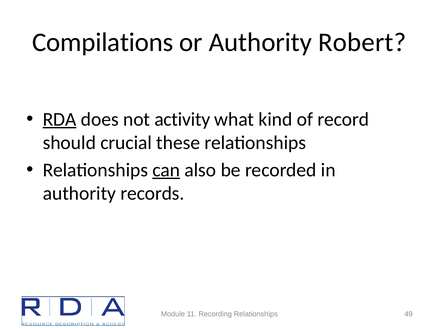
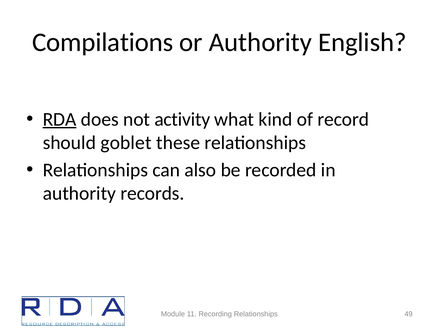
Robert: Robert -> English (362, 42)
crucial: crucial -> goblet (126, 143)
can underline: present -> none (166, 170)
